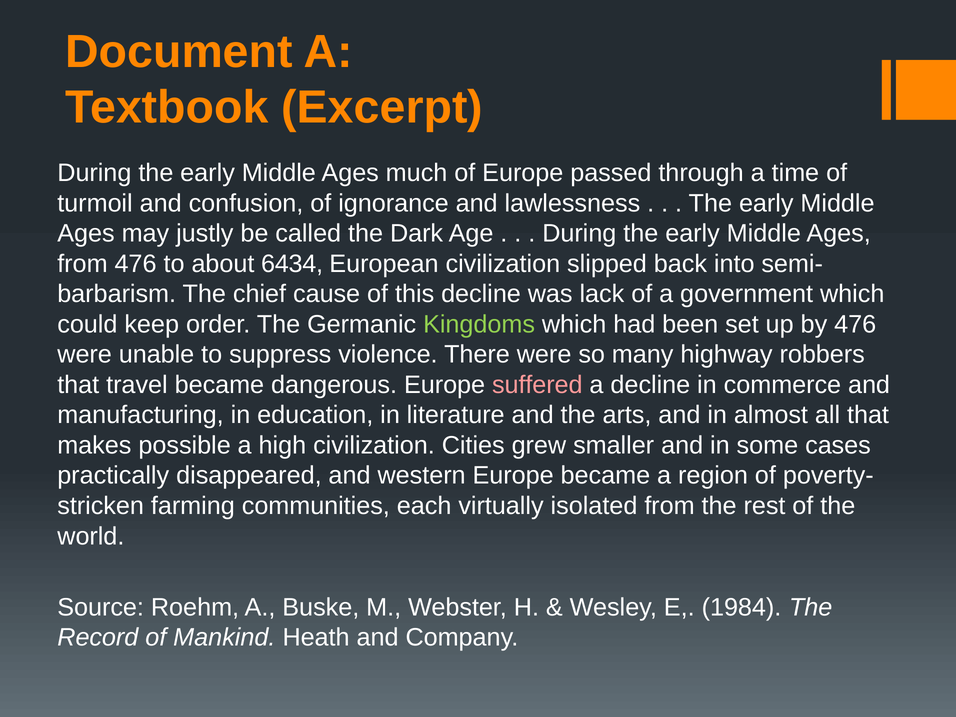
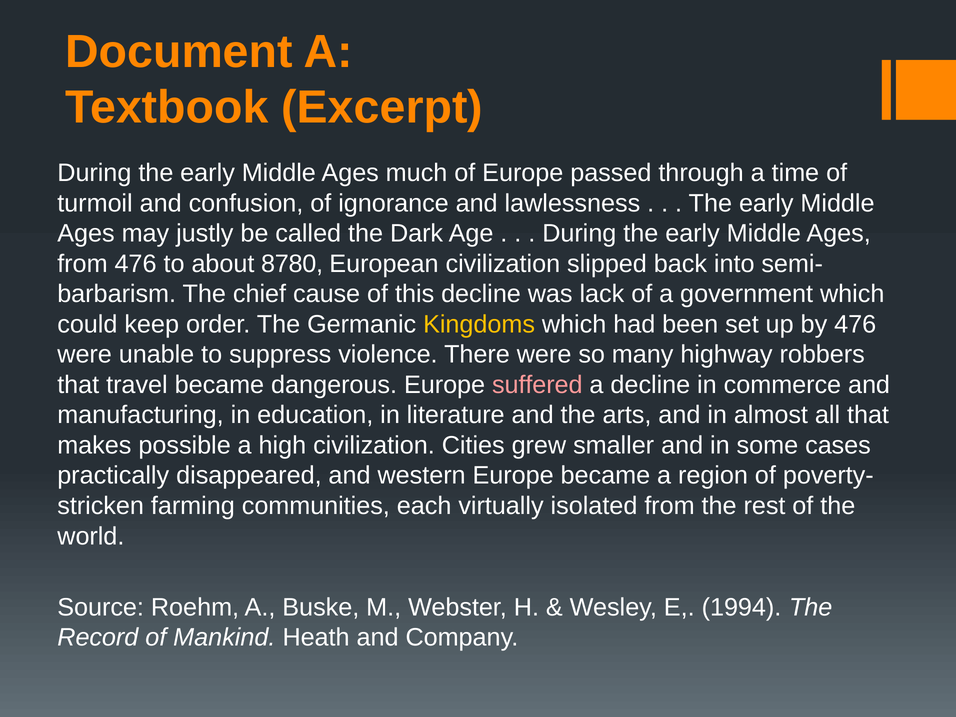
6434: 6434 -> 8780 (292, 264)
Kingdoms colour: light green -> yellow (479, 324)
1984: 1984 -> 1994 (741, 607)
